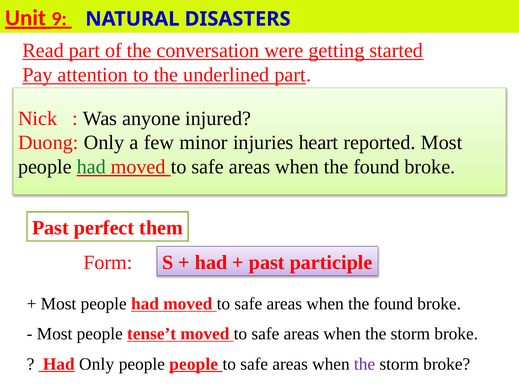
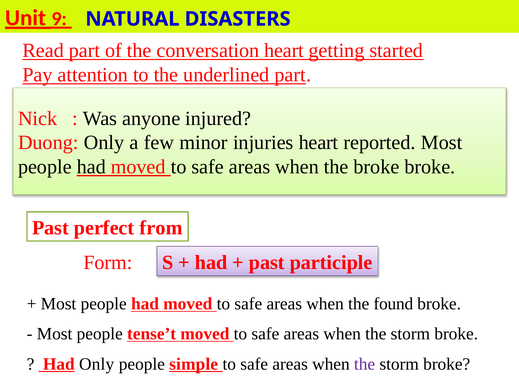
conversation were: were -> heart (284, 51)
had colour: green -> black (91, 167)
found: found -> broke (376, 167)
them: them -> from (161, 228)
people people: people -> simple (194, 364)
